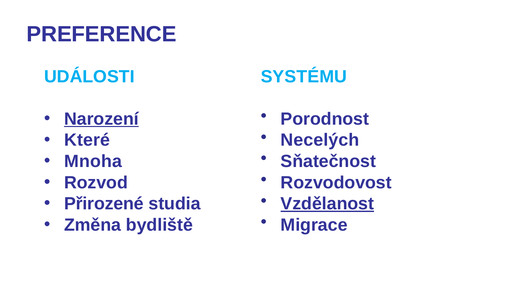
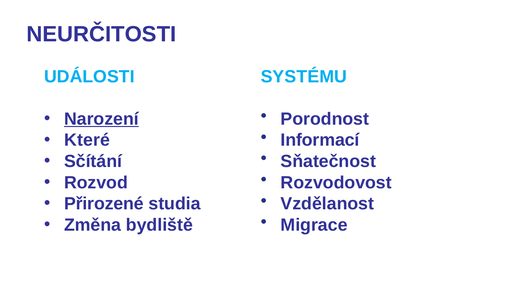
PREFERENCE: PREFERENCE -> NEURČITOSTI (101, 34)
Necelých: Necelých -> Informací (320, 140)
Mnoha: Mnoha -> Sčítání (93, 162)
Vzdělanost underline: present -> none (327, 204)
